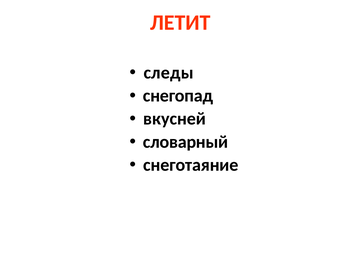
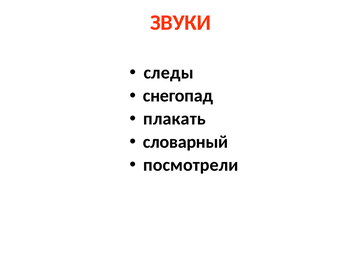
ЛЕТИТ: ЛЕТИТ -> ЗВУКИ (180, 23)
вкусней: вкусней -> плакать (175, 119)
снеготаяние: снеготаяние -> посмотрели (191, 165)
